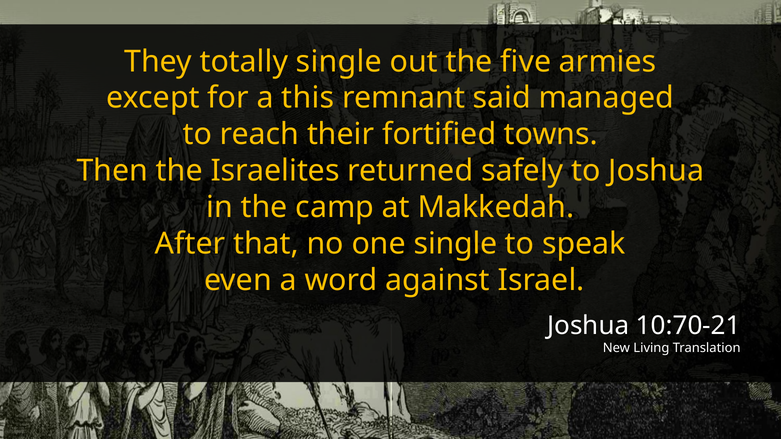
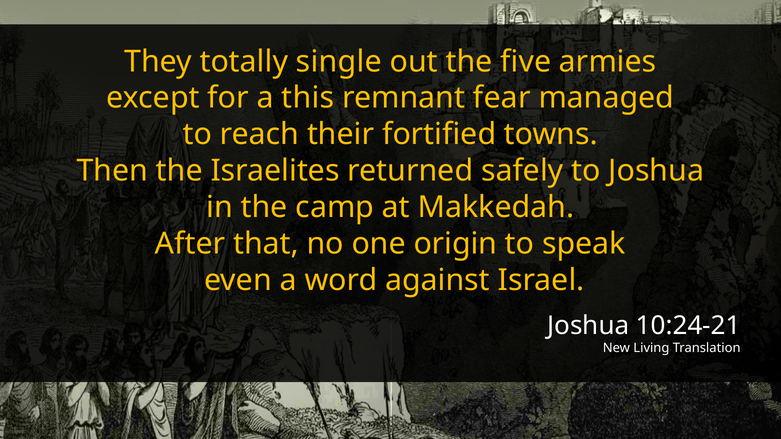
said: said -> fear (502, 98)
one single: single -> origin (455, 244)
10:70-21: 10:70-21 -> 10:24-21 (688, 326)
